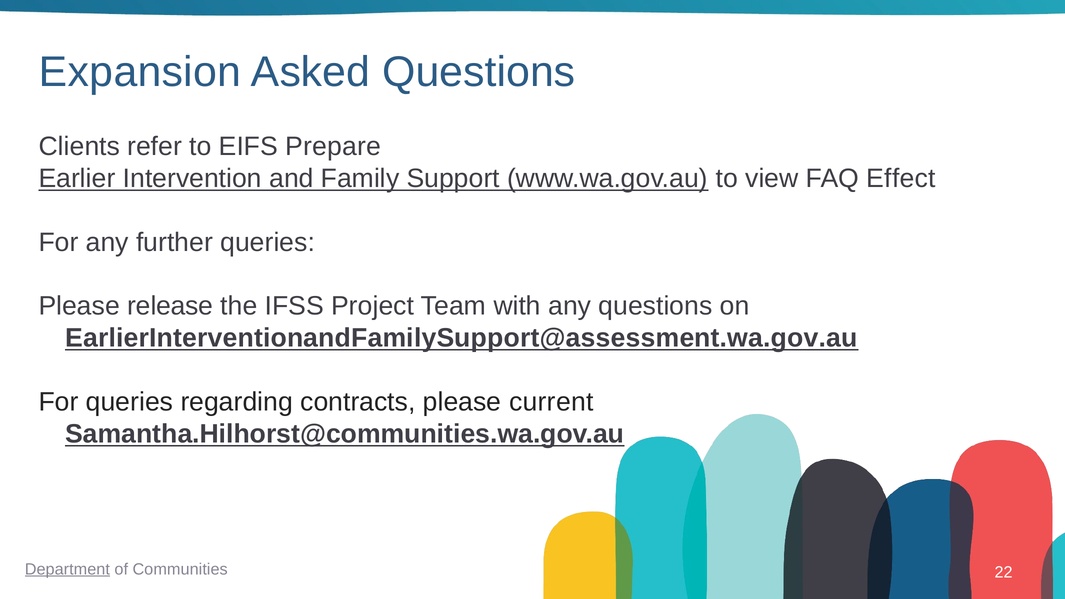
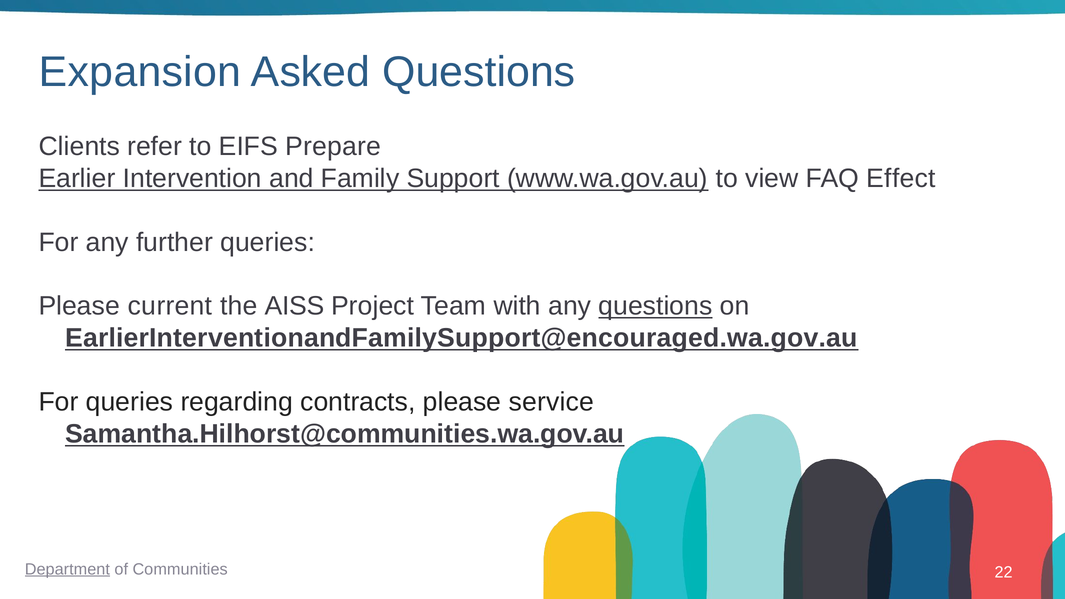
release: release -> current (170, 306)
IFSS: IFSS -> AISS (294, 306)
questions underline: none -> present (655, 306)
EarlierInterventionandFamilySupport@assessment.wa.gov.au: EarlierInterventionandFamilySupport@assessment.wa.gov.au -> EarlierInterventionandFamilySupport@encouraged.wa.gov.au (461, 338)
current: current -> service (551, 402)
